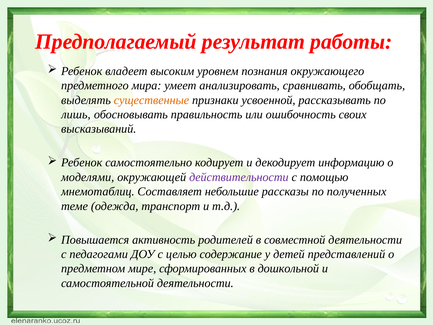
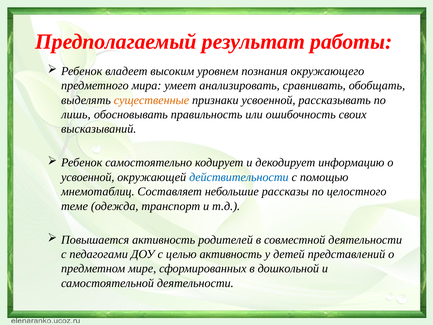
моделями: моделями -> усвоенной (88, 177)
действительности colour: purple -> blue (239, 177)
полученных: полученных -> целостного (357, 191)
целью содержание: содержание -> активность (231, 254)
